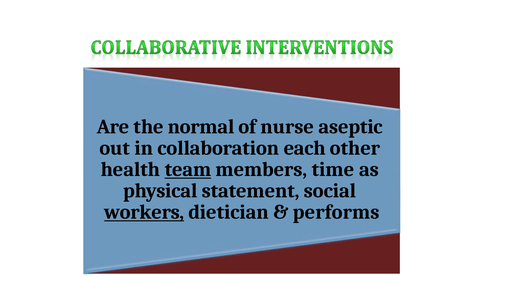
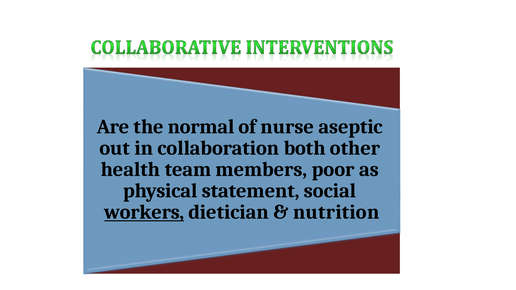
each: each -> both (305, 148)
team underline: present -> none (188, 170)
time: time -> poor (333, 170)
performs: performs -> nutrition (336, 212)
